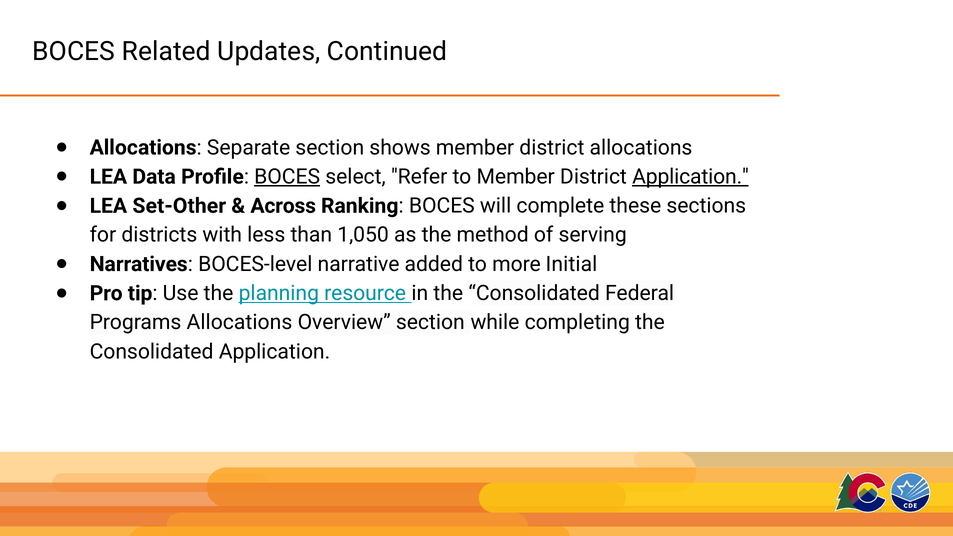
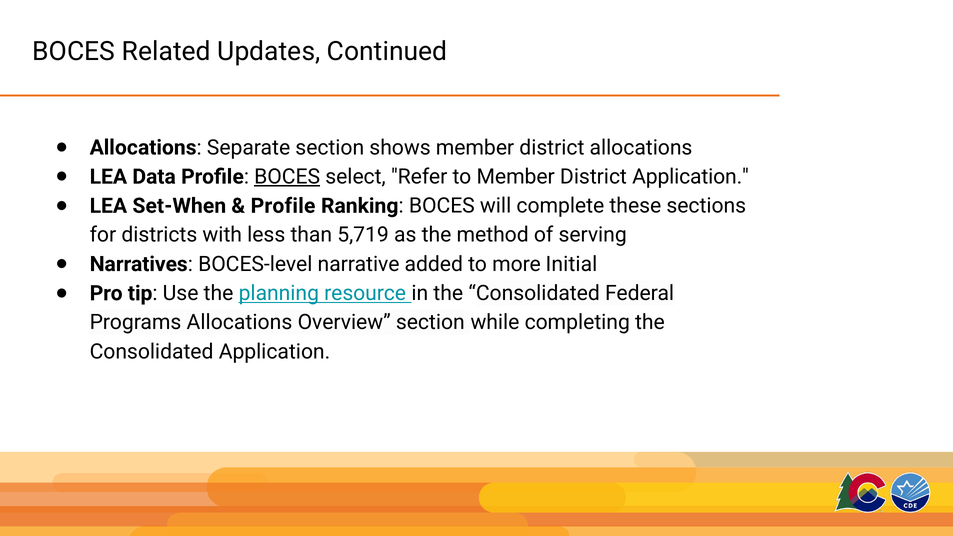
Application underline: present -> none (690, 177)
Set-Other: Set-Other -> Set-When (179, 206)
Across: Across -> Profile (283, 206)
1,050: 1,050 -> 5,719 (363, 235)
